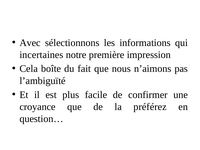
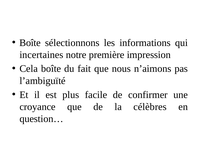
Avec: Avec -> Boîte (30, 43)
préférez: préférez -> célèbres (150, 107)
